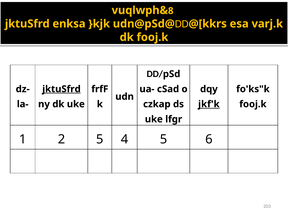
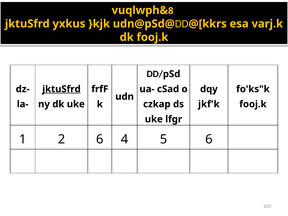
enksa: enksa -> yxkus (69, 24)
jkf'k underline: present -> none (209, 104)
2 5: 5 -> 6 (100, 139)
